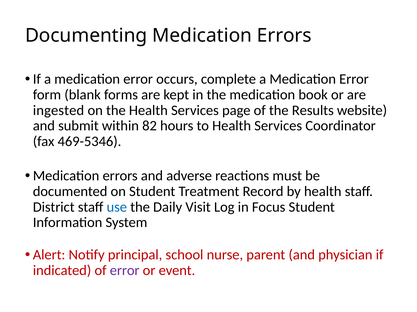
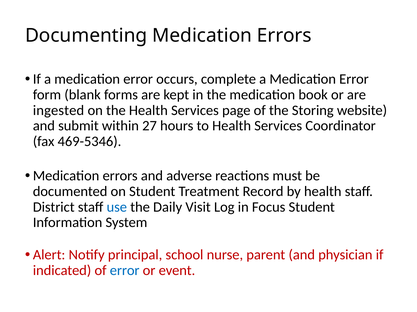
Results: Results -> Storing (313, 111)
82: 82 -> 27 (150, 126)
error colour: purple -> blue (125, 271)
